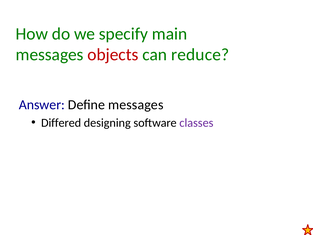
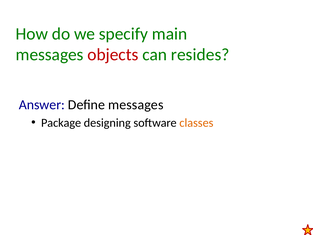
reduce: reduce -> resides (200, 55)
Differed: Differed -> Package (61, 123)
classes colour: purple -> orange (196, 123)
